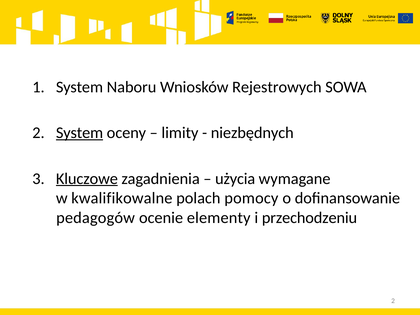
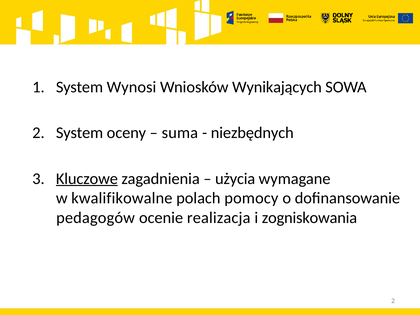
Naboru: Naboru -> Wynosi (132, 87)
Rejestrowych: Rejestrowych -> Wynikających (277, 87)
System underline: present -> none (80, 133)
limity: limity -> suma (180, 133)
elementy: elementy -> realizacja (219, 218)
przechodzeniu: przechodzeniu -> zogniskowania (309, 218)
